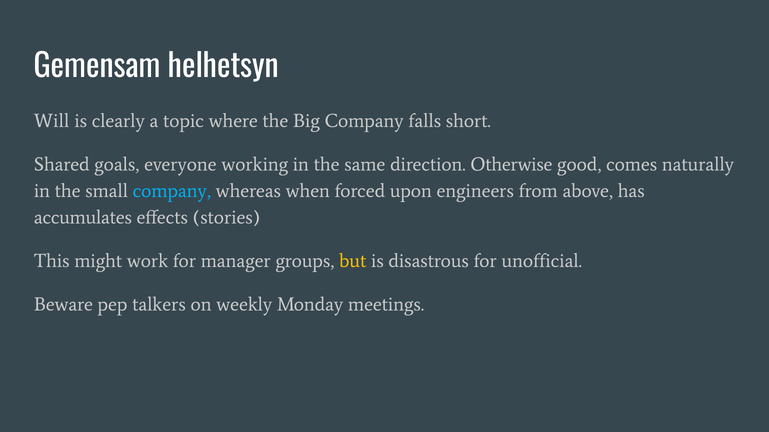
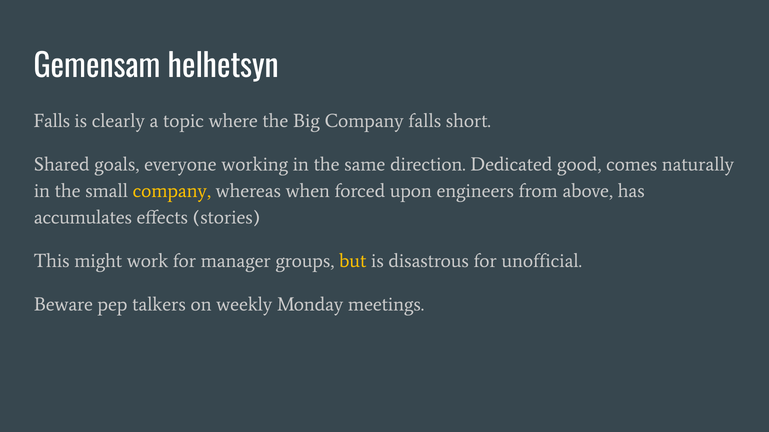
Will: Will -> Falls (52, 121)
Otherwise: Otherwise -> Dedicated (511, 165)
company colour: light blue -> yellow (172, 191)
